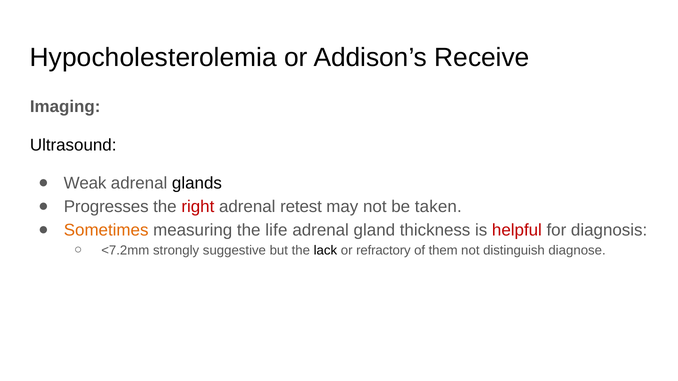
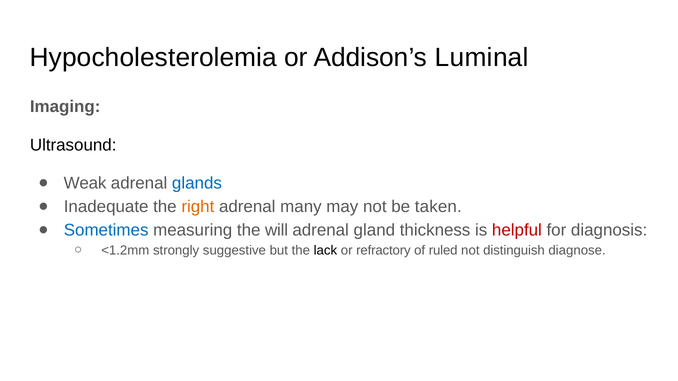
Receive: Receive -> Luminal (482, 57)
glands colour: black -> blue (197, 183)
Progresses: Progresses -> Inadequate (106, 207)
right colour: red -> orange (198, 207)
retest: retest -> many (301, 207)
Sometimes colour: orange -> blue (106, 230)
life: life -> will (277, 230)
<7.2mm: <7.2mm -> <1.2mm (125, 250)
them: them -> ruled (443, 250)
